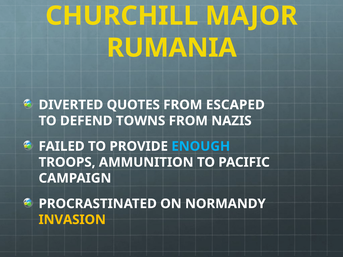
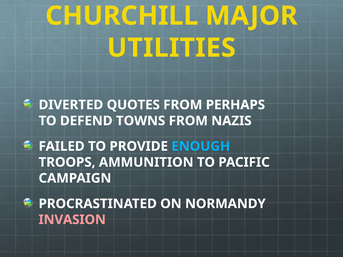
RUMANIA: RUMANIA -> UTILITIES (171, 48)
ESCAPED: ESCAPED -> PERHAPS (235, 105)
INVASION colour: yellow -> pink (72, 220)
